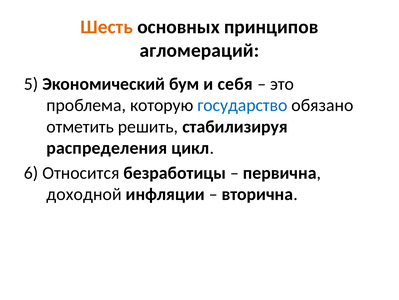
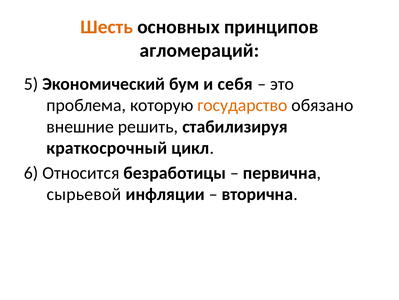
государство colour: blue -> orange (242, 105)
отметить: отметить -> внешние (80, 126)
распределения: распределения -> краткосрочный (107, 148)
доходной: доходной -> сырьевой (84, 194)
